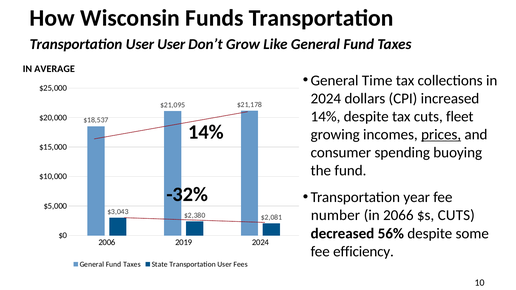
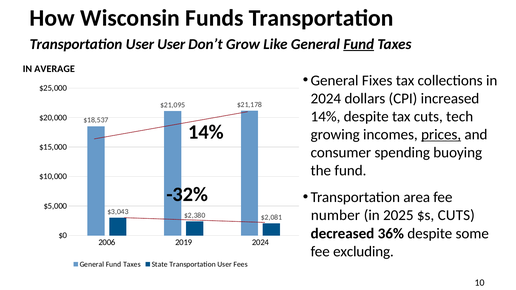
Fund underline: none -> present (359, 44)
Time: Time -> Fixes (377, 80)
fleet: fleet -> tech (460, 117)
year: year -> area (417, 197)
2066: 2066 -> 2025 (398, 216)
56%: 56% -> 36% (391, 234)
efficiency: efficiency -> excluding (363, 252)
